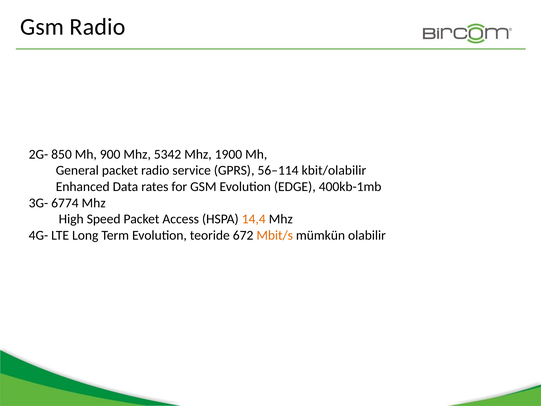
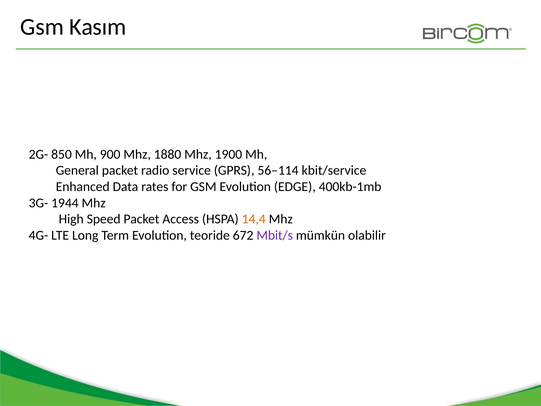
Gsm Radio: Radio -> Kasım (98, 27)
5342: 5342 -> 1880 (168, 154)
kbit/olabilir: kbit/olabilir -> kbit/service (334, 170)
6774: 6774 -> 1944 (65, 203)
Mbit/s colour: orange -> purple (275, 235)
